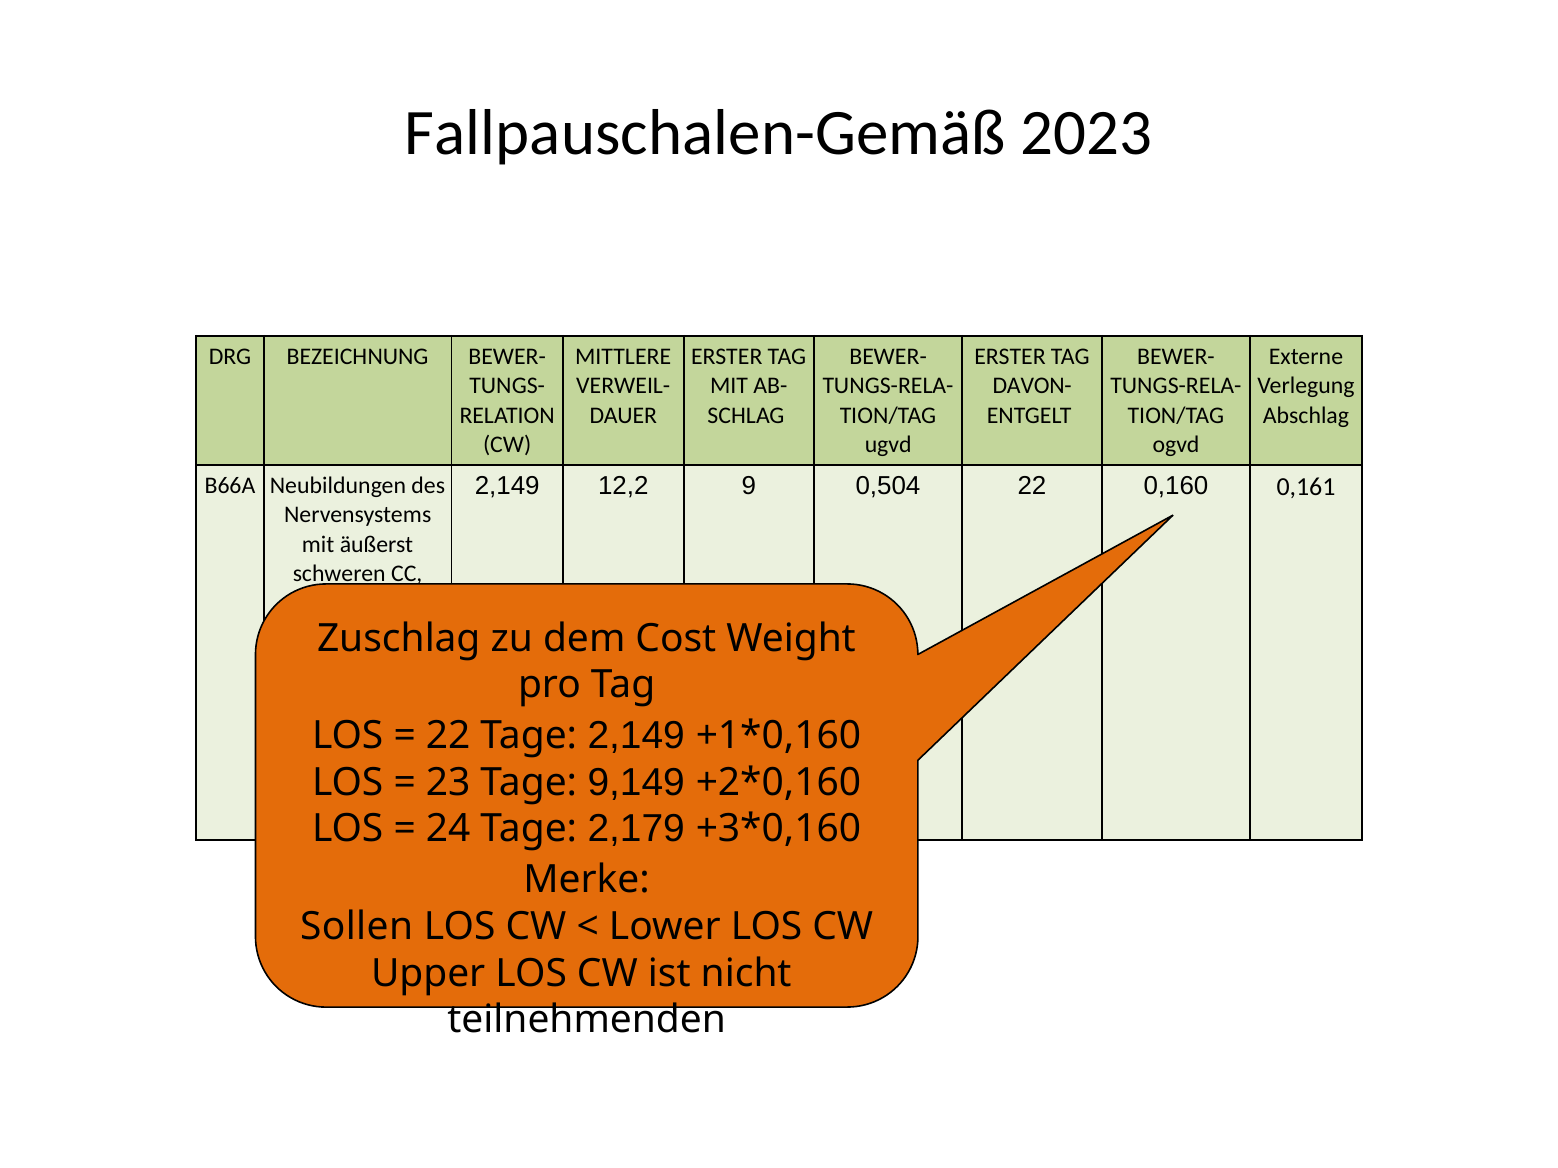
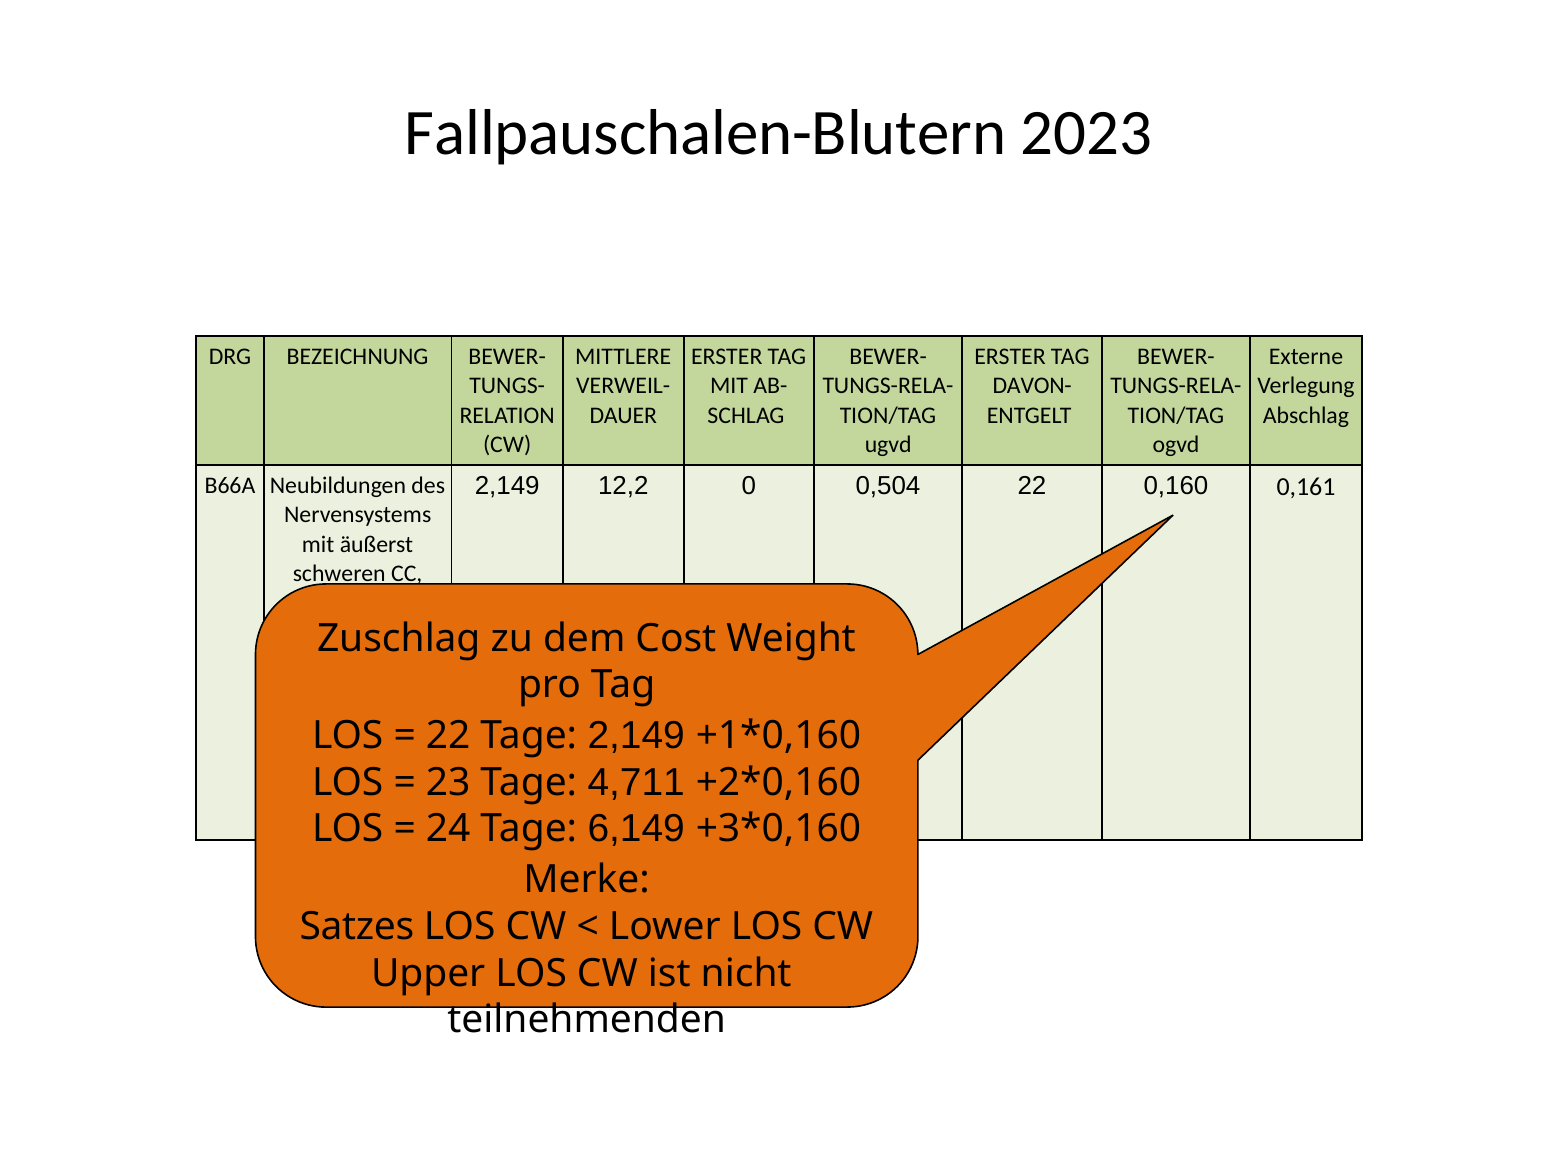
Fallpauschalen-Gemäß: Fallpauschalen-Gemäß -> Fallpauschalen-Blutern (705, 133)
9: 9 -> 0 (749, 486)
9,149: 9,149 -> 4,711 (636, 783)
2,179: 2,179 -> 6,149 (636, 829)
Sollen: Sollen -> Satzes (357, 927)
